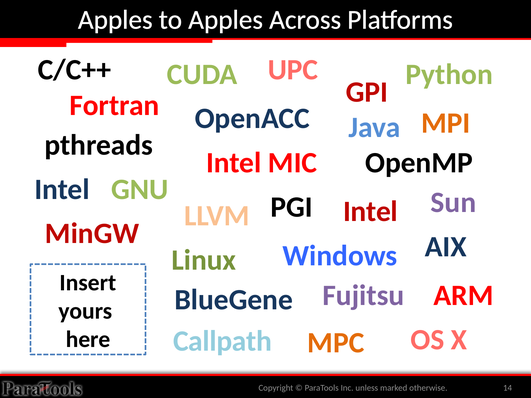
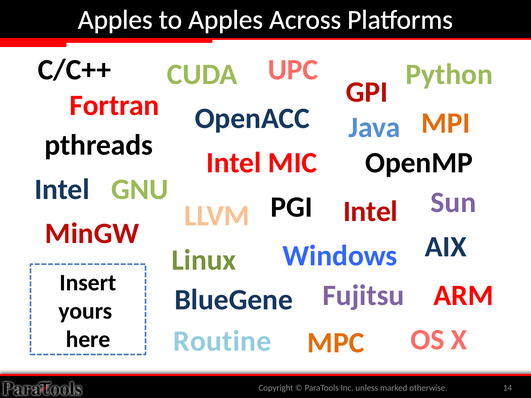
Callpath: Callpath -> Routine (222, 341)
